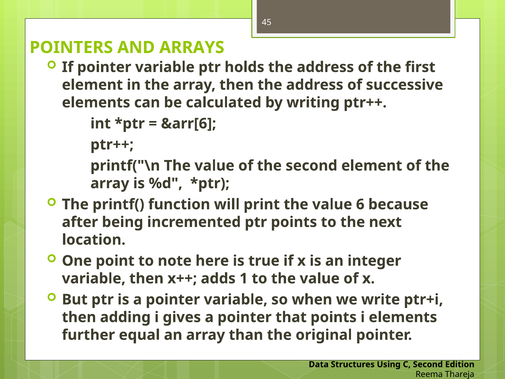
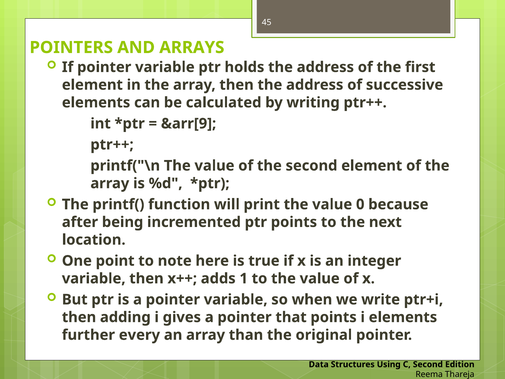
&arr[6: &arr[6 -> &arr[9 (189, 123)
6: 6 -> 0 (360, 204)
equal: equal -> every (139, 335)
